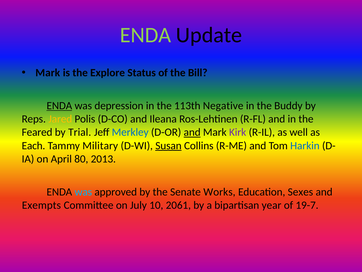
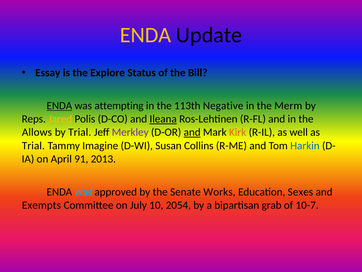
ENDA colour: light green -> yellow (145, 35)
Mark: Mark -> Essay (48, 73)
depression: depression -> attempting (119, 106)
Buddy: Buddy -> Merm (288, 106)
Ileana underline: none -> present (163, 119)
Feared: Feared -> Allows (37, 132)
Merkley colour: blue -> purple (130, 132)
Kirk colour: purple -> orange (238, 132)
Each: Each -> Trial (33, 145)
Military: Military -> Imagine (100, 145)
Susan underline: present -> none (168, 145)
80: 80 -> 91 (81, 159)
2061: 2061 -> 2054 (178, 205)
year: year -> grab (272, 205)
19-7: 19-7 -> 10-7 (307, 205)
